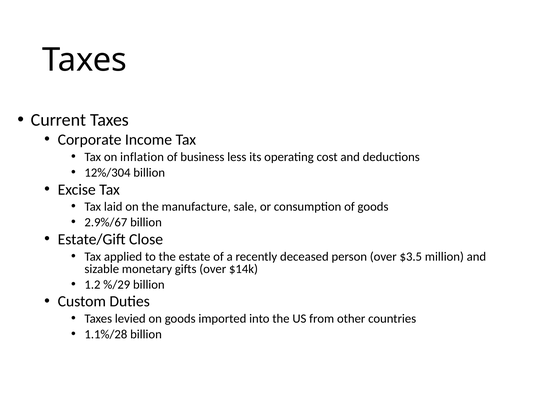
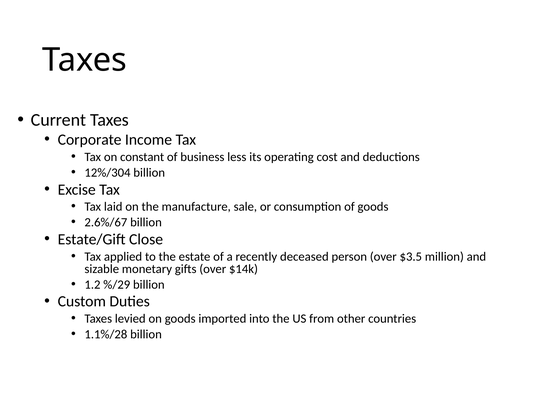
inflation: inflation -> constant (142, 157)
2.9%/67: 2.9%/67 -> 2.6%/67 (106, 222)
